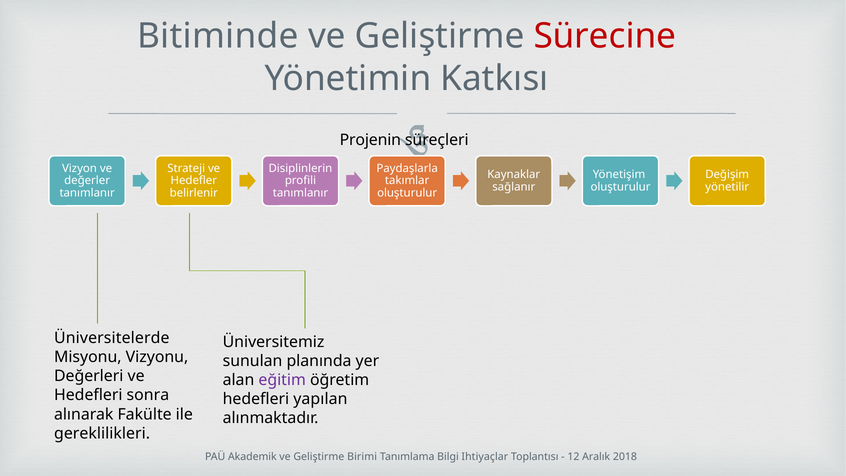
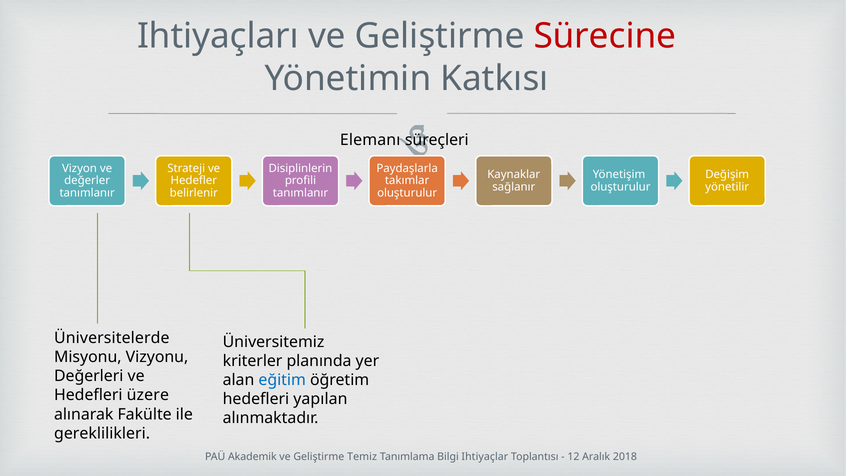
Bitiminde: Bitiminde -> Ihtiyaçları (218, 36)
Projenin: Projenin -> Elemanı (370, 140)
sunulan: sunulan -> kriterler (253, 361)
eğitim colour: purple -> blue (282, 380)
sonra: sonra -> üzere (148, 395)
Birimi: Birimi -> Temiz (362, 456)
